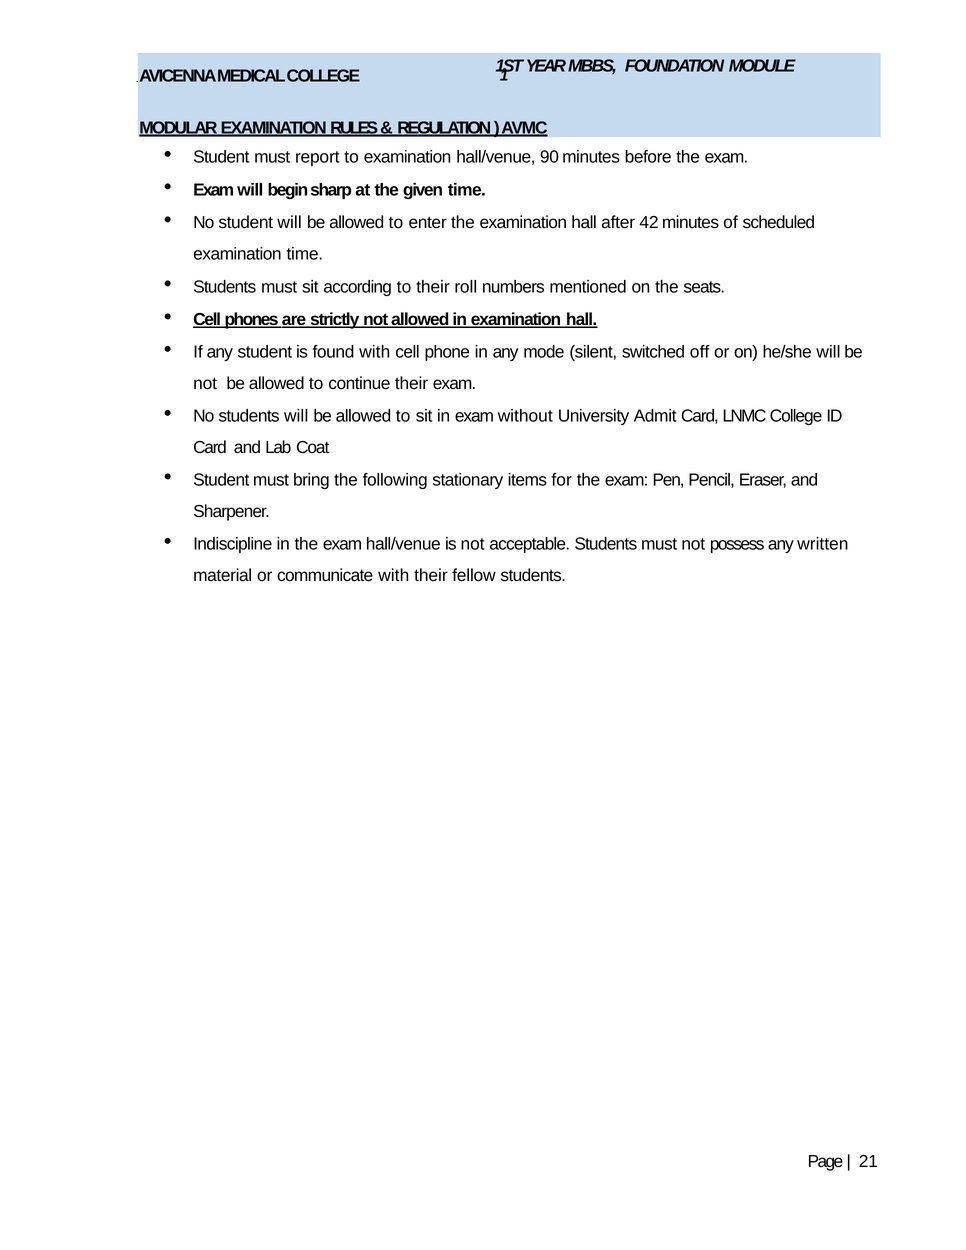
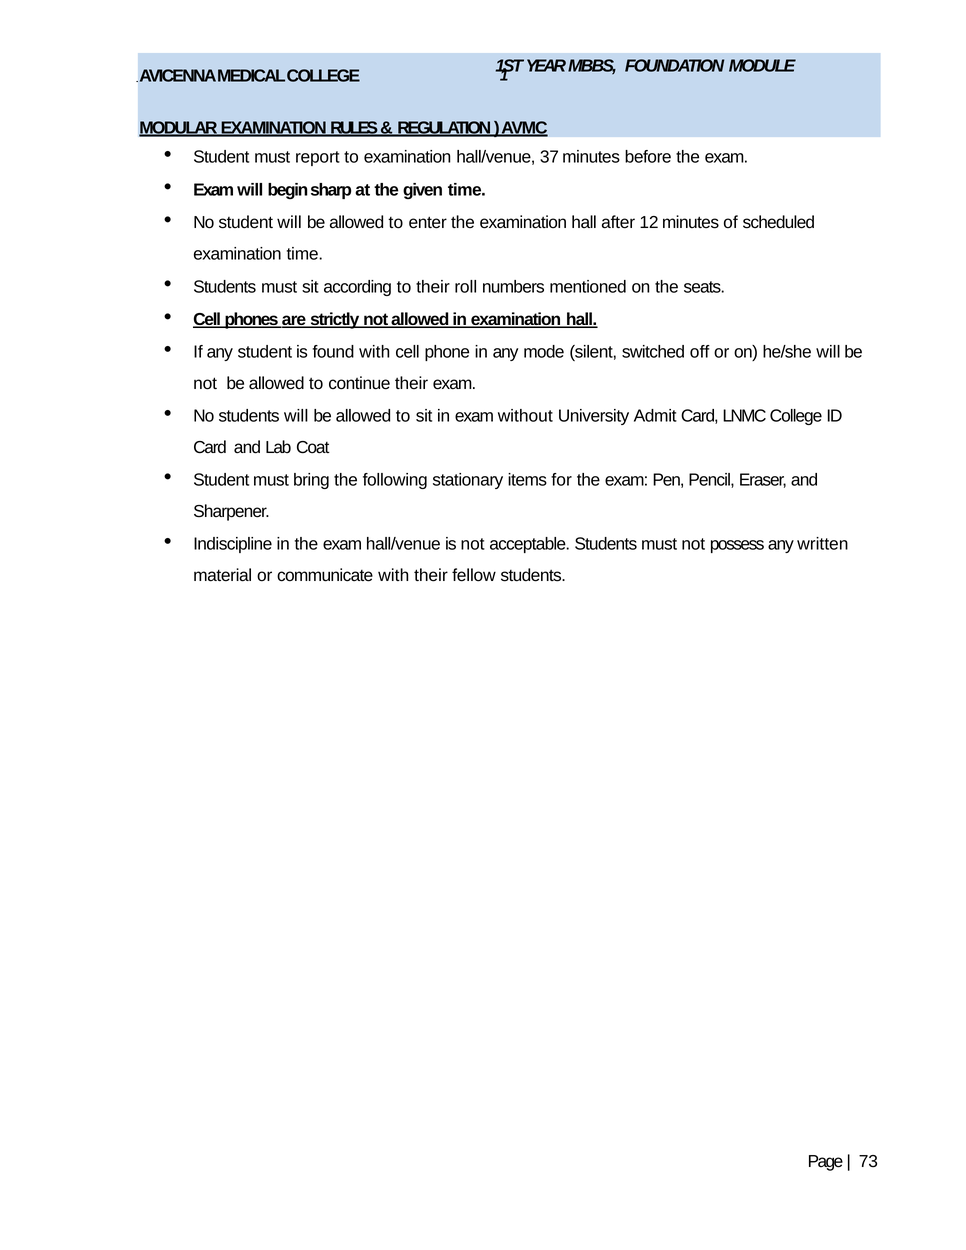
90: 90 -> 37 (549, 157)
42: 42 -> 12 (649, 223)
21: 21 -> 73 (868, 1162)
